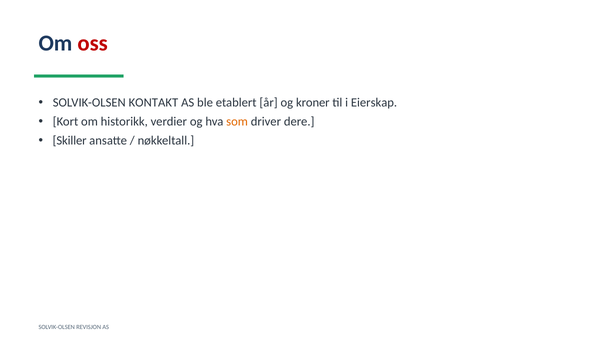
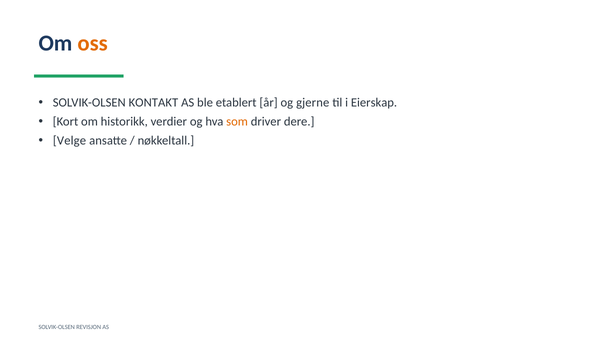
oss colour: red -> orange (93, 43)
kroner: kroner -> gjerne (313, 103)
Skiller: Skiller -> Velge (70, 141)
